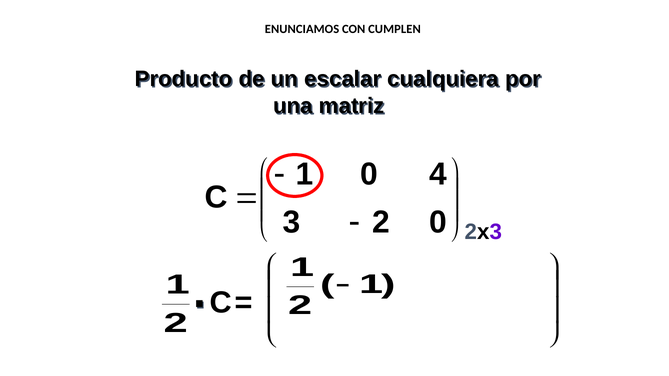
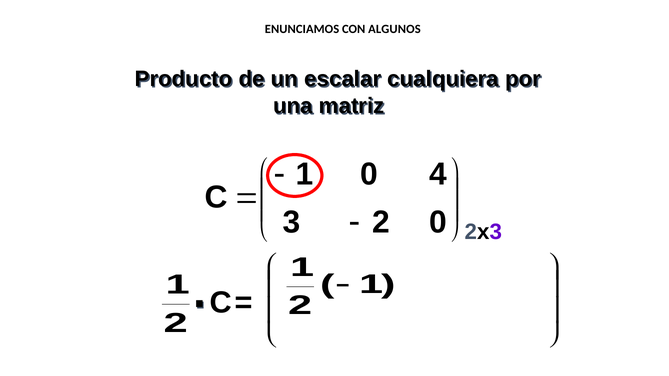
CUMPLEN: CUMPLEN -> ALGUNOS (394, 29)
